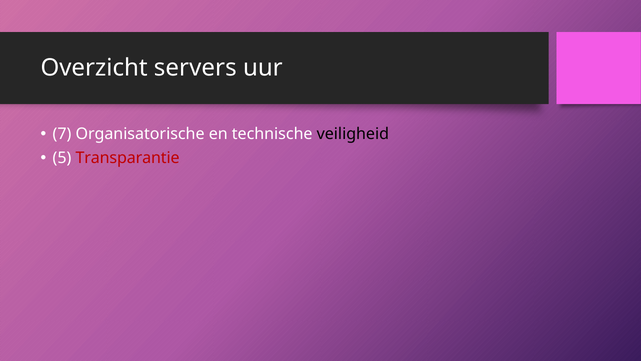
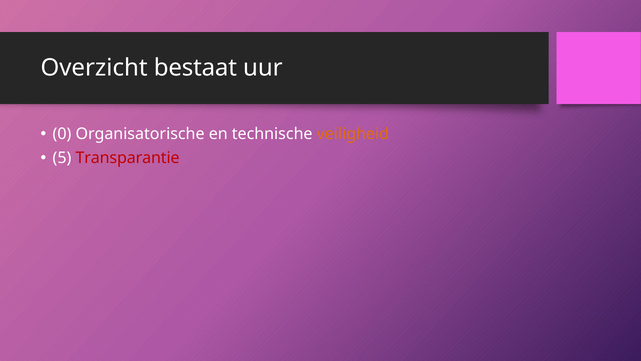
servers: servers -> bestaat (195, 68)
7: 7 -> 0 (62, 134)
veiligheid colour: black -> orange (353, 134)
